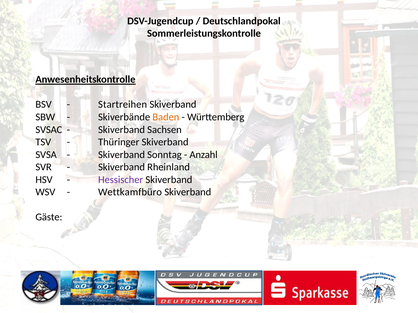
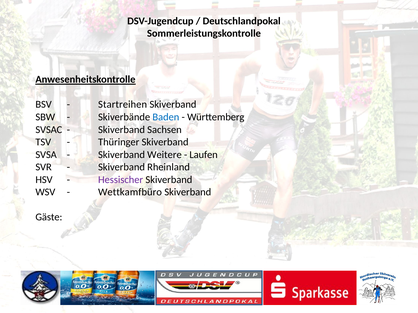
Baden colour: orange -> blue (166, 117)
Sonntag: Sonntag -> Weitere (164, 155)
Anzahl: Anzahl -> Laufen (204, 155)
